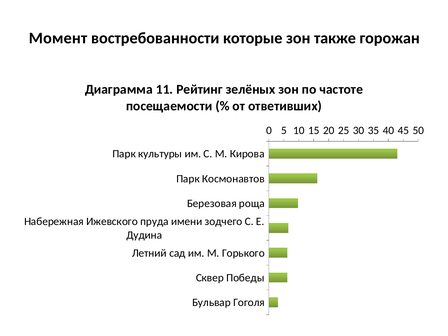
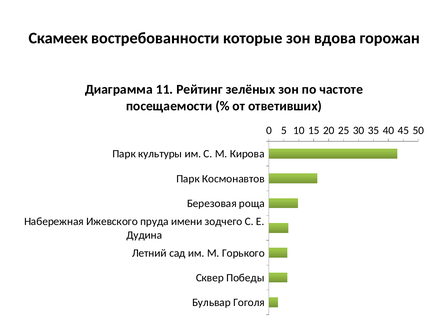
Момент: Момент -> Скамеек (58, 38)
также: также -> вдова (335, 38)
